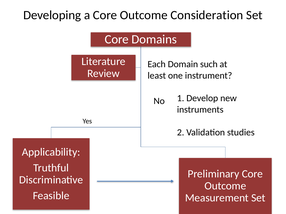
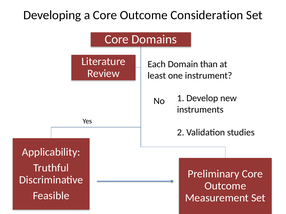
such: such -> than (209, 64)
